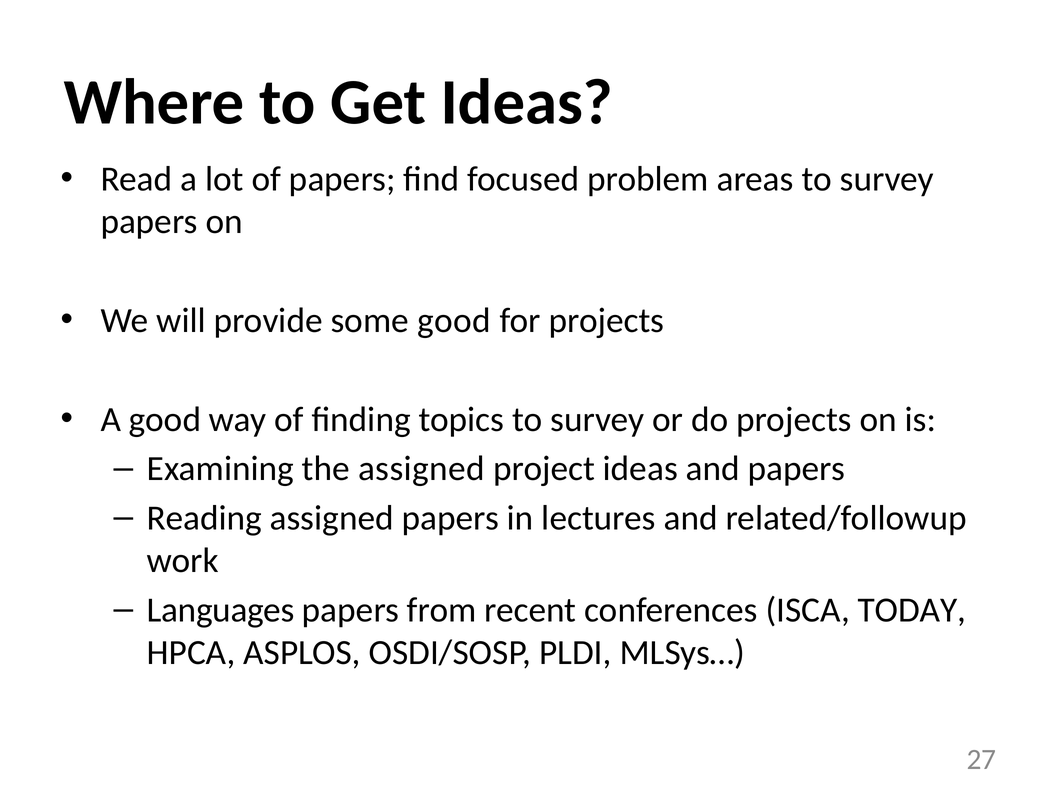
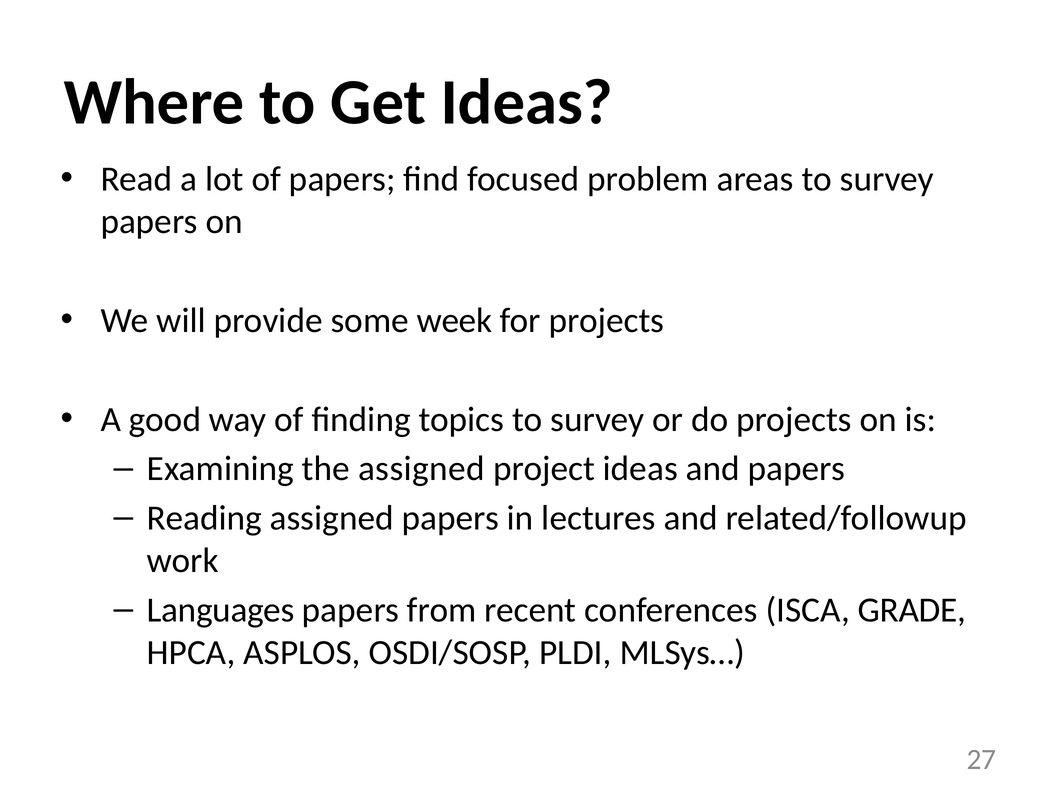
some good: good -> week (455, 320)
TODAY: TODAY -> GRADE (912, 610)
